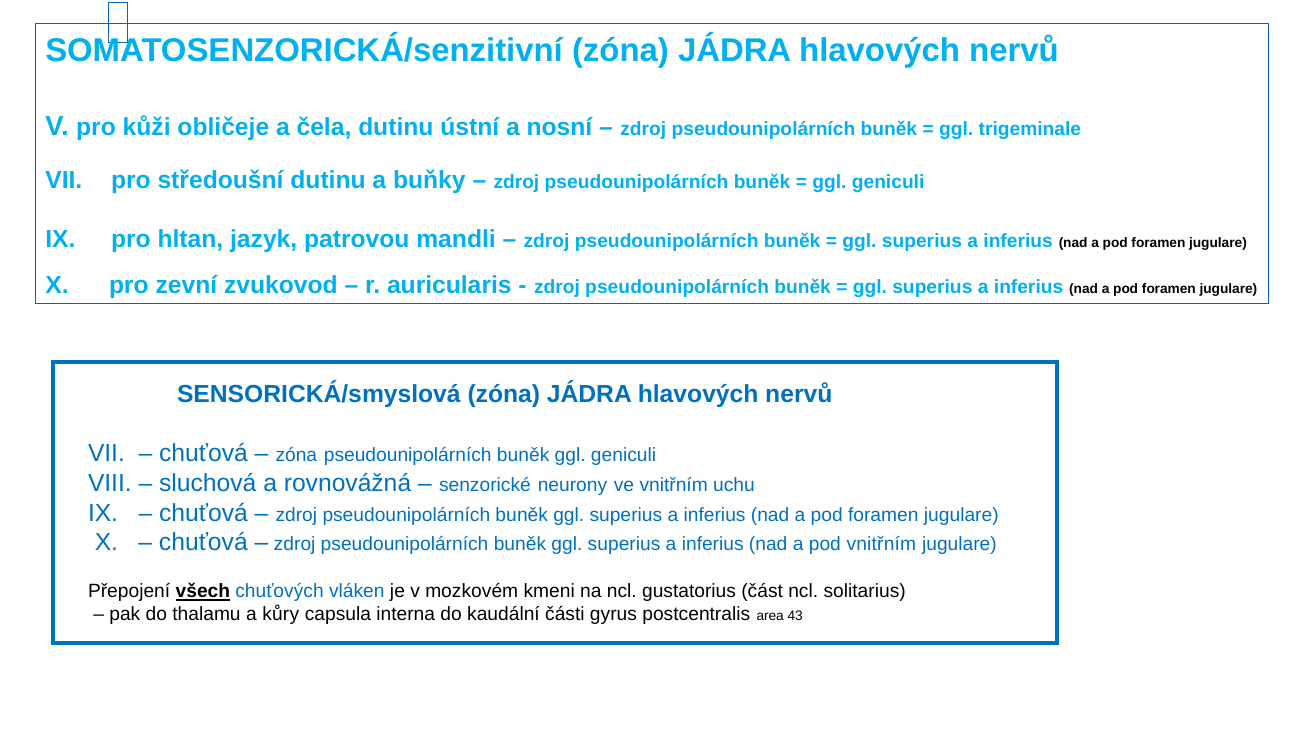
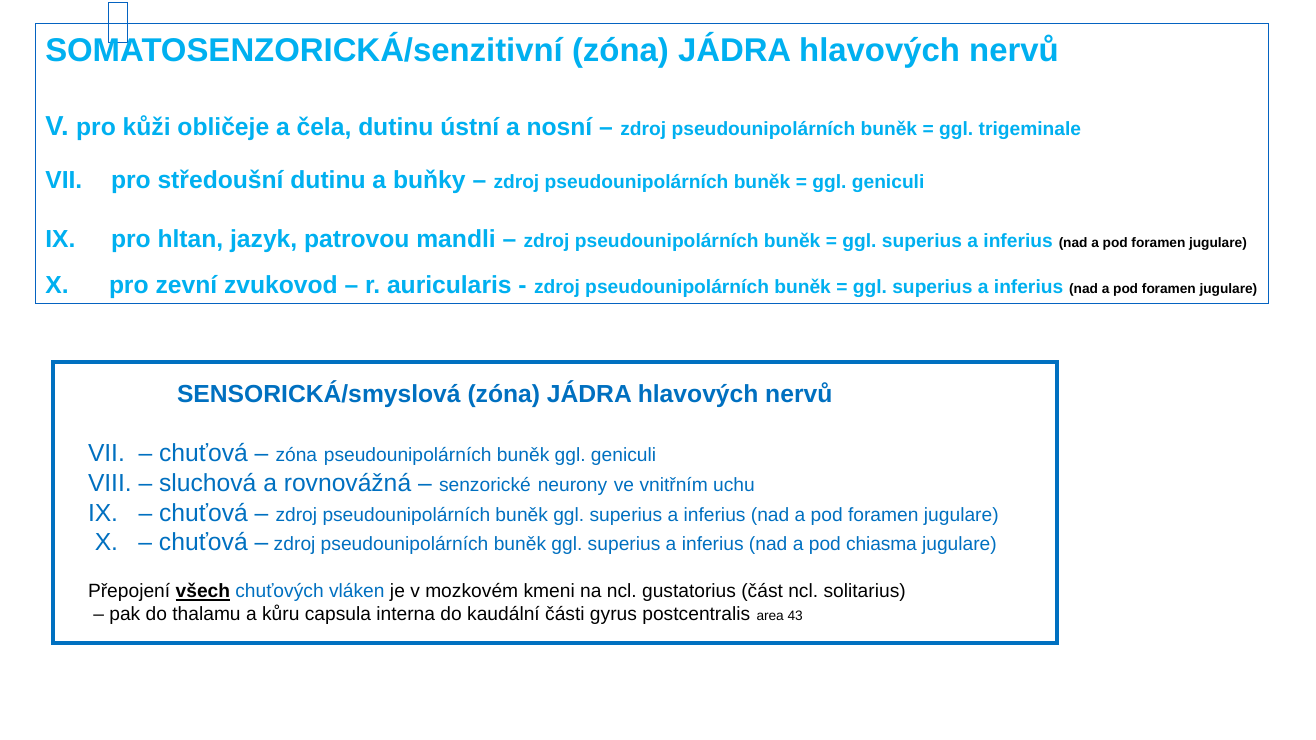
pod vnitřním: vnitřním -> chiasma (882, 545)
kůry: kůry -> kůru (281, 615)
